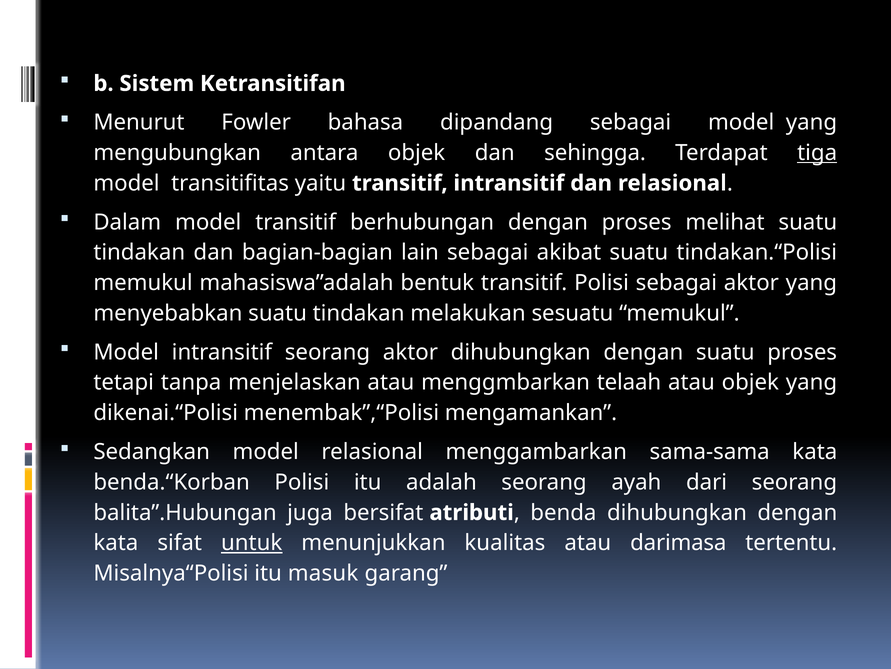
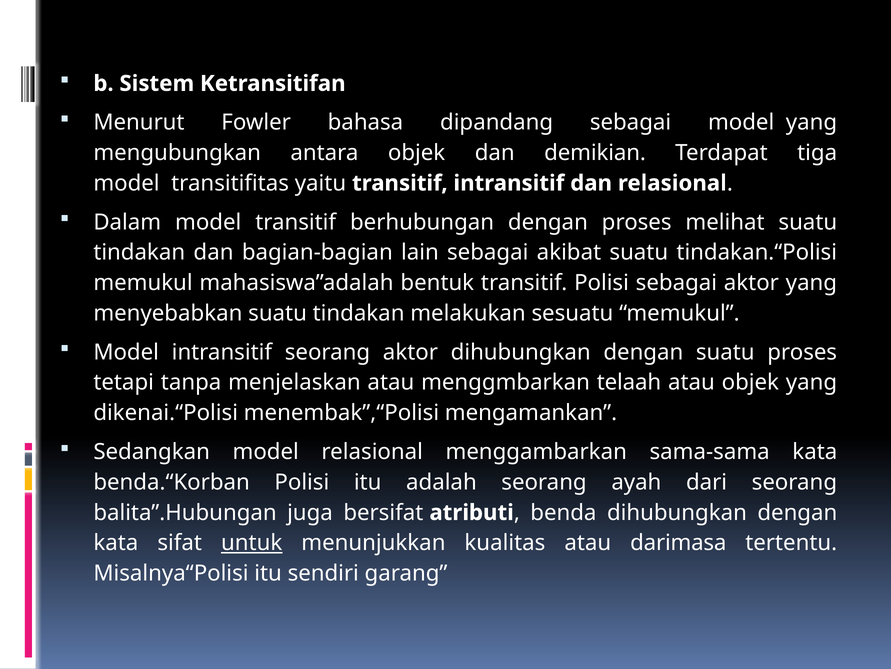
sehingga: sehingga -> demikian (595, 153)
tiga underline: present -> none (817, 153)
masuk: masuk -> sendiri (323, 573)
